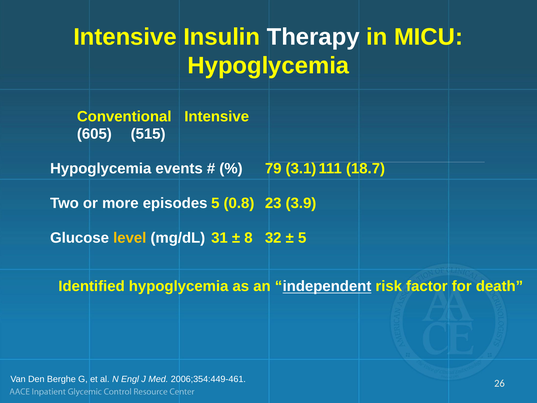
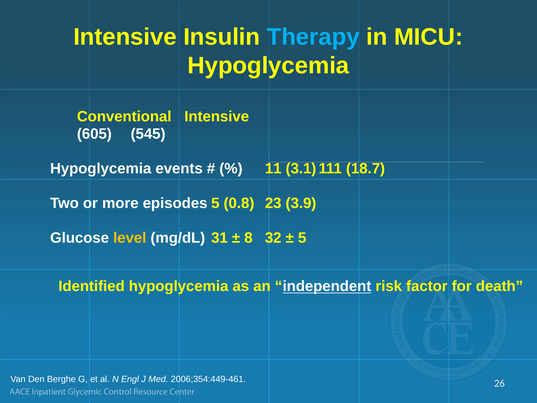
Therapy colour: white -> light blue (313, 37)
515: 515 -> 545 (148, 134)
79: 79 -> 11 (273, 169)
